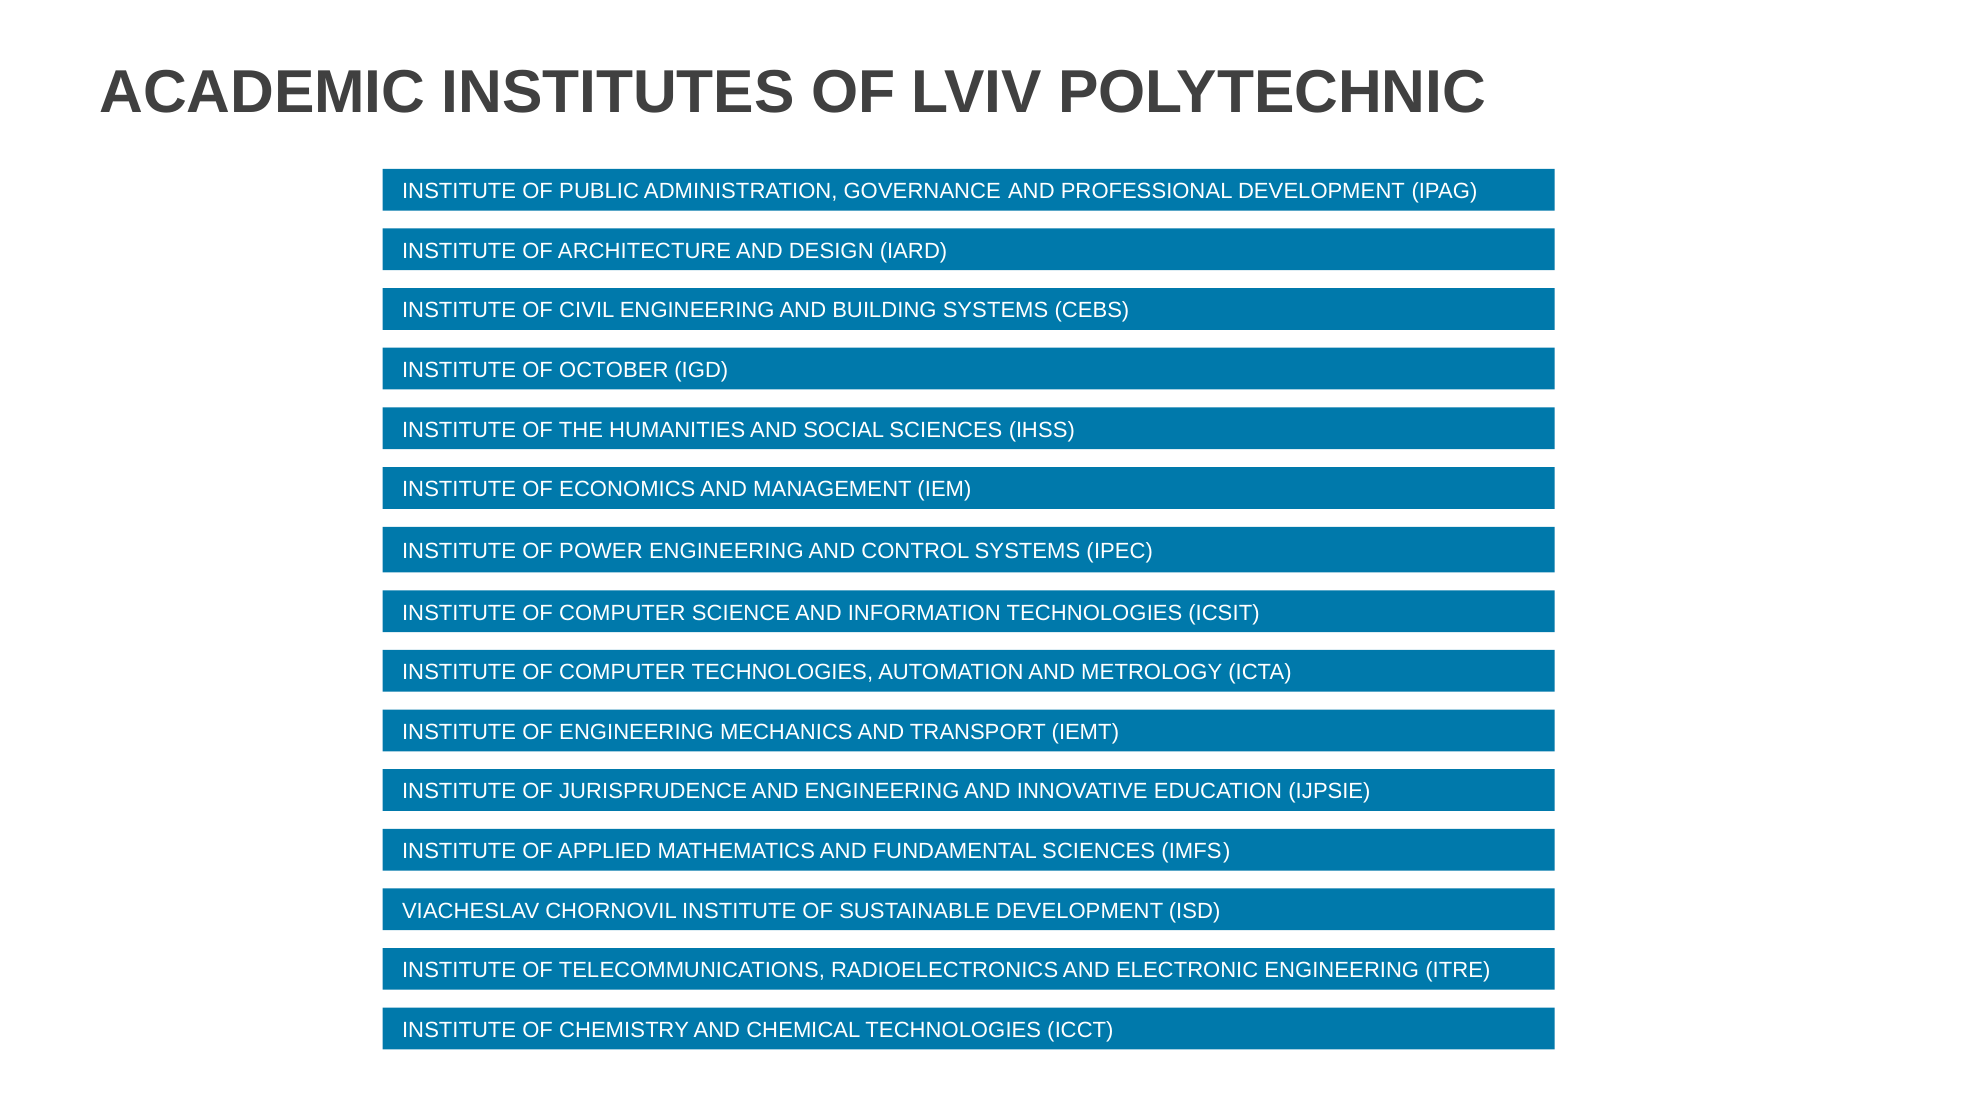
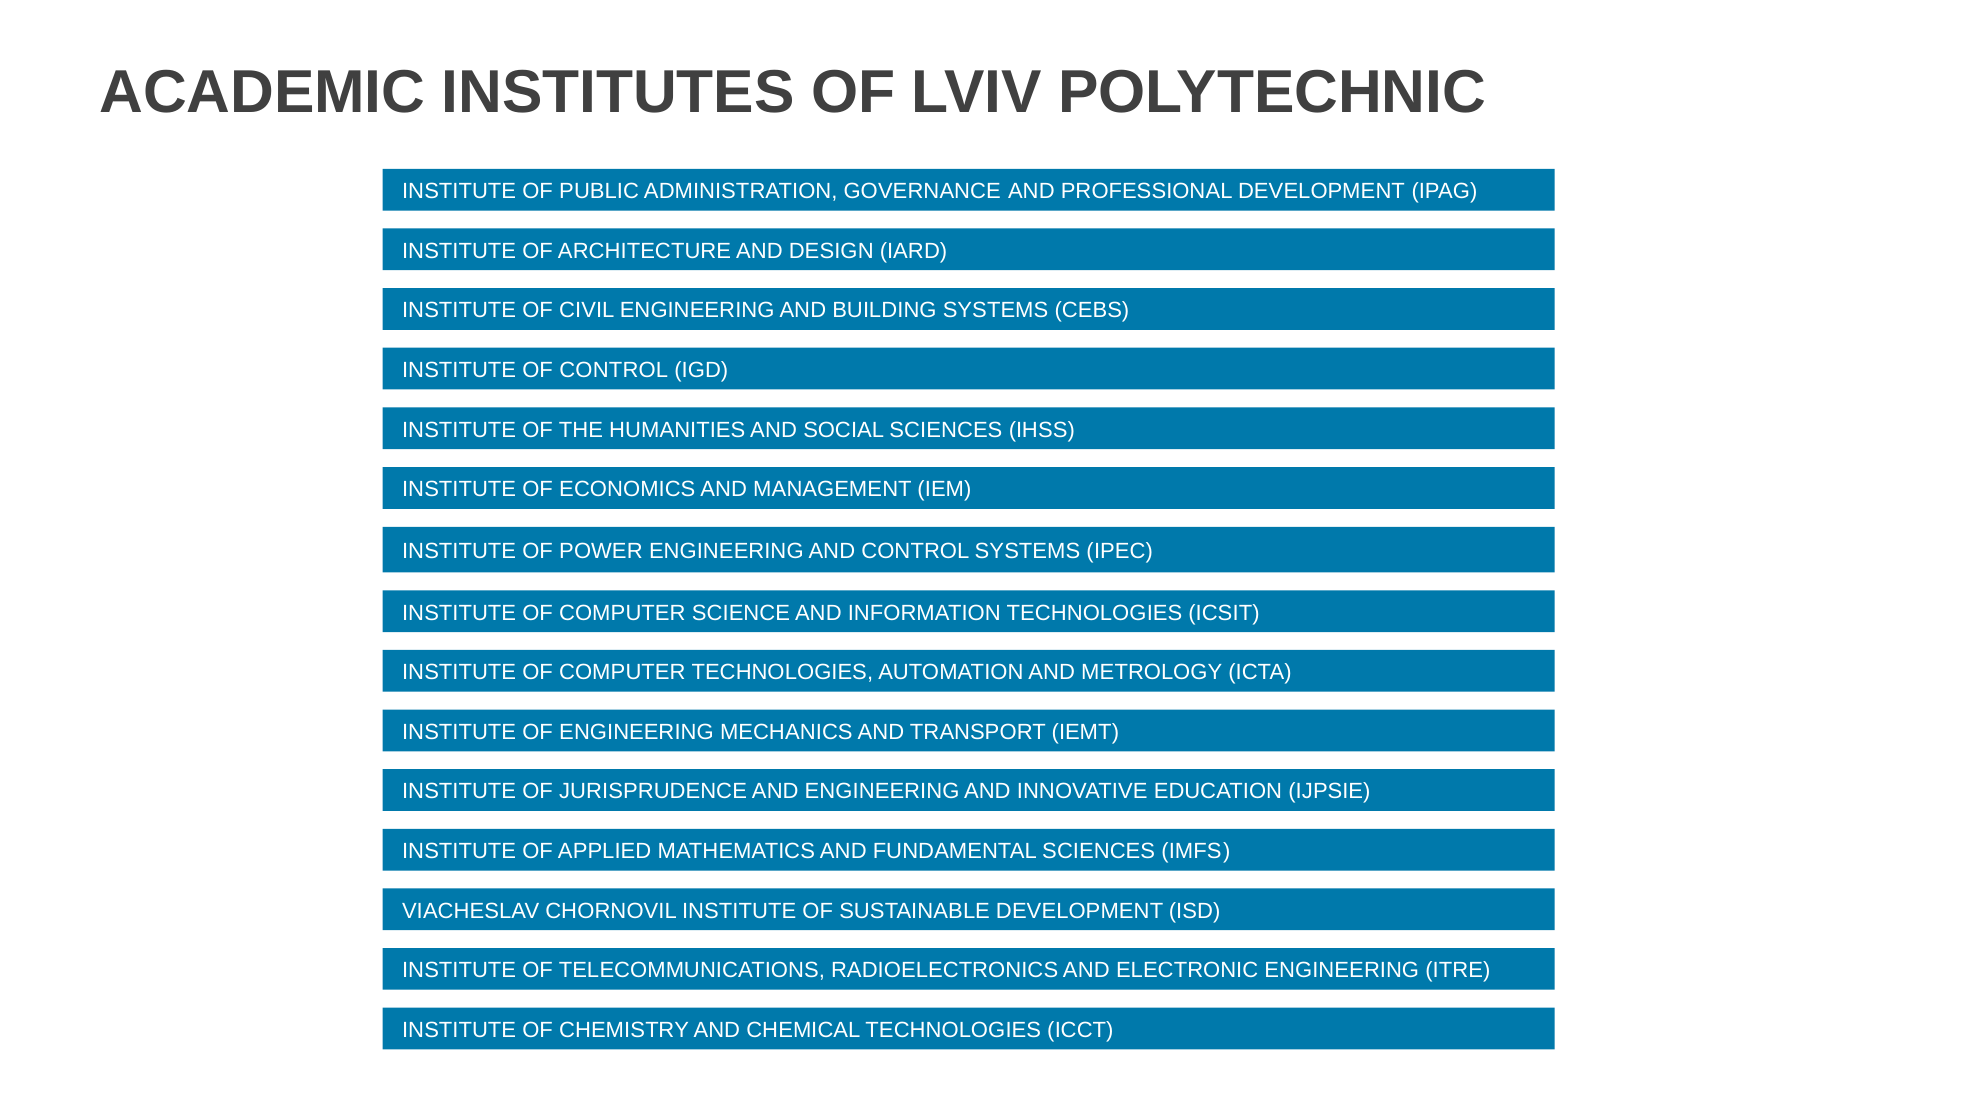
OF OCTOBER: OCTOBER -> CONTROL (614, 370)
